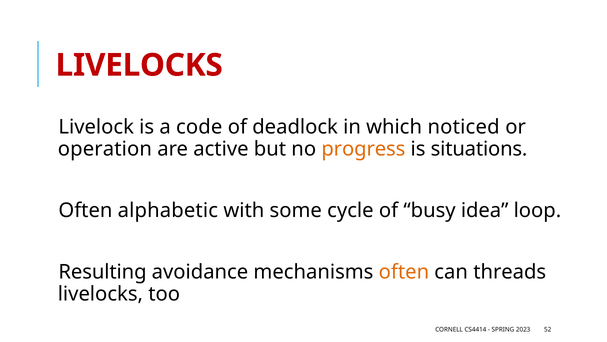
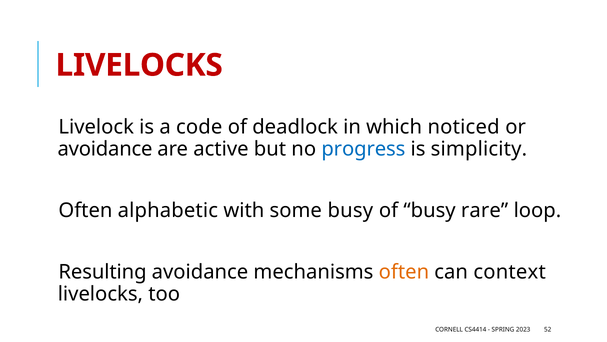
operation: operation -> avoidance (105, 149)
progress colour: orange -> blue (363, 149)
situations: situations -> simplicity (479, 149)
some cycle: cycle -> busy (350, 210)
idea: idea -> rare (485, 210)
threads: threads -> context (510, 272)
